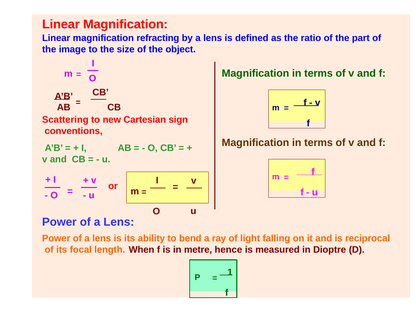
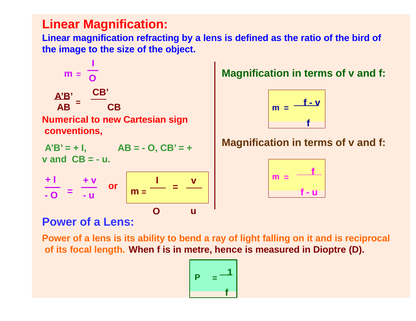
part: part -> bird (361, 38)
Scattering: Scattering -> Numerical (65, 120)
